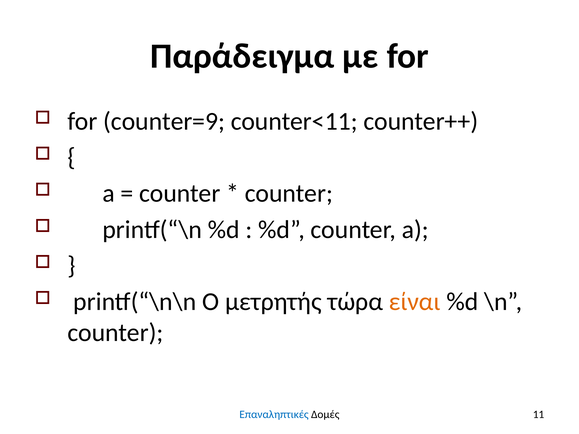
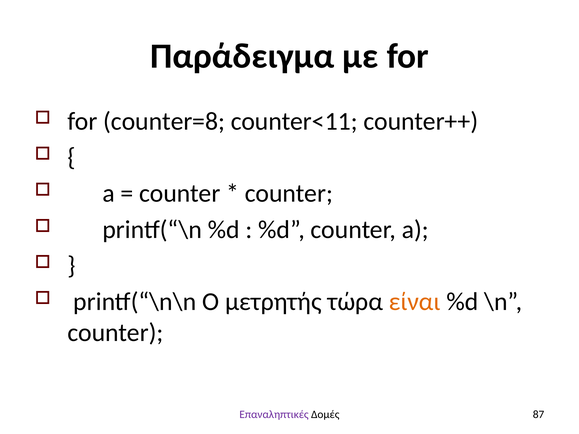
counter=9: counter=9 -> counter=8 (164, 121)
Επαναληπτικές colour: blue -> purple (274, 415)
11: 11 -> 87 (539, 415)
